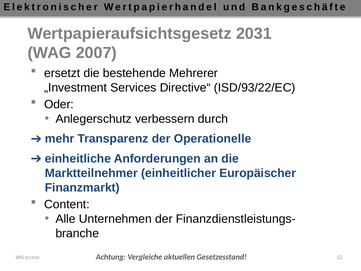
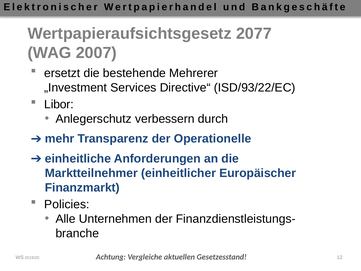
2031: 2031 -> 2077 (254, 34)
Oder: Oder -> Libor (59, 104)
Content: Content -> Policies (67, 204)
